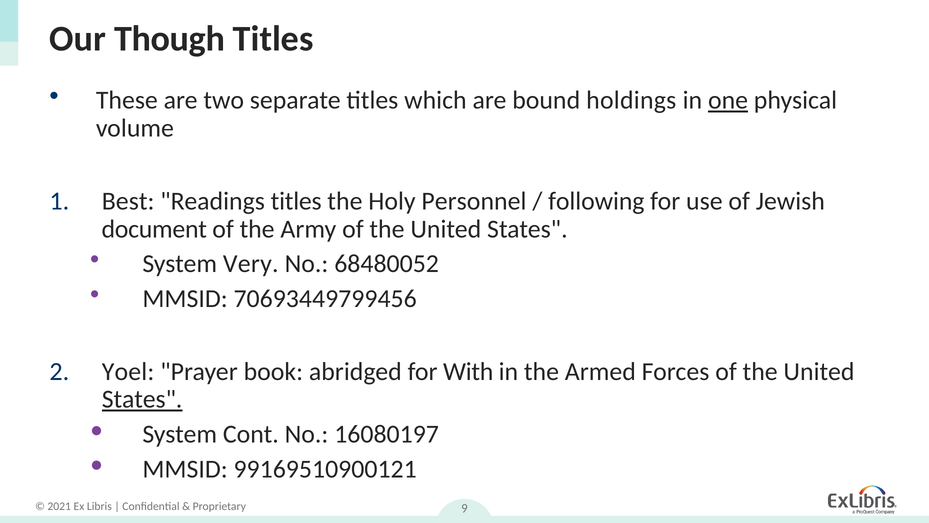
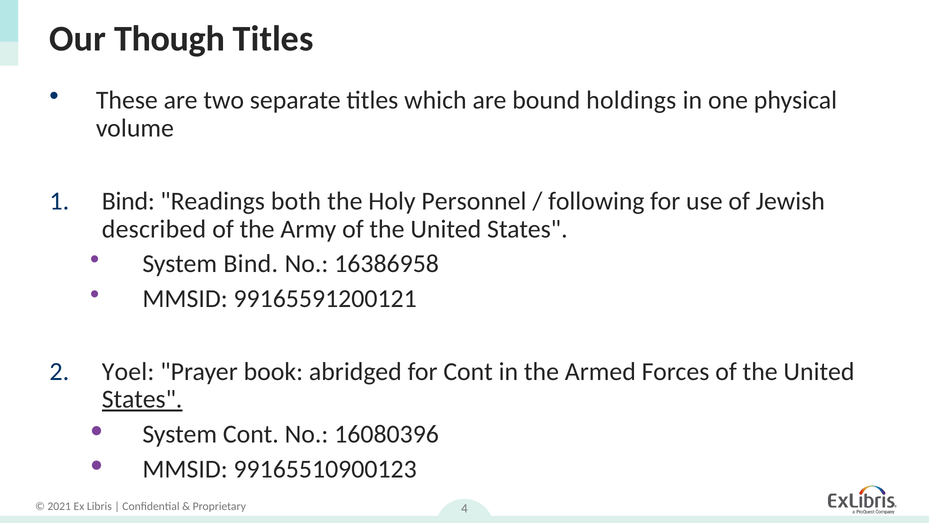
one underline: present -> none (728, 100)
Best: Best -> Bind (128, 201)
Readings titles: titles -> both (296, 201)
document: document -> described (154, 229)
System Very: Very -> Bind (251, 264)
68480052: 68480052 -> 16386958 (387, 264)
70693449799456: 70693449799456 -> 99165591200121 (325, 298)
for With: With -> Cont (468, 371)
16080197: 16080197 -> 16080396 (387, 434)
99169510900121: 99169510900121 -> 99165510900123 (325, 469)
9: 9 -> 4 (465, 508)
